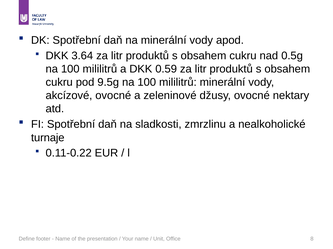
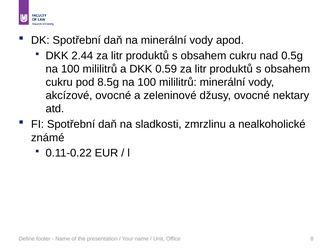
3.64: 3.64 -> 2.44 (82, 56)
9.5g: 9.5g -> 8.5g (108, 83)
turnaje: turnaje -> známé (48, 138)
